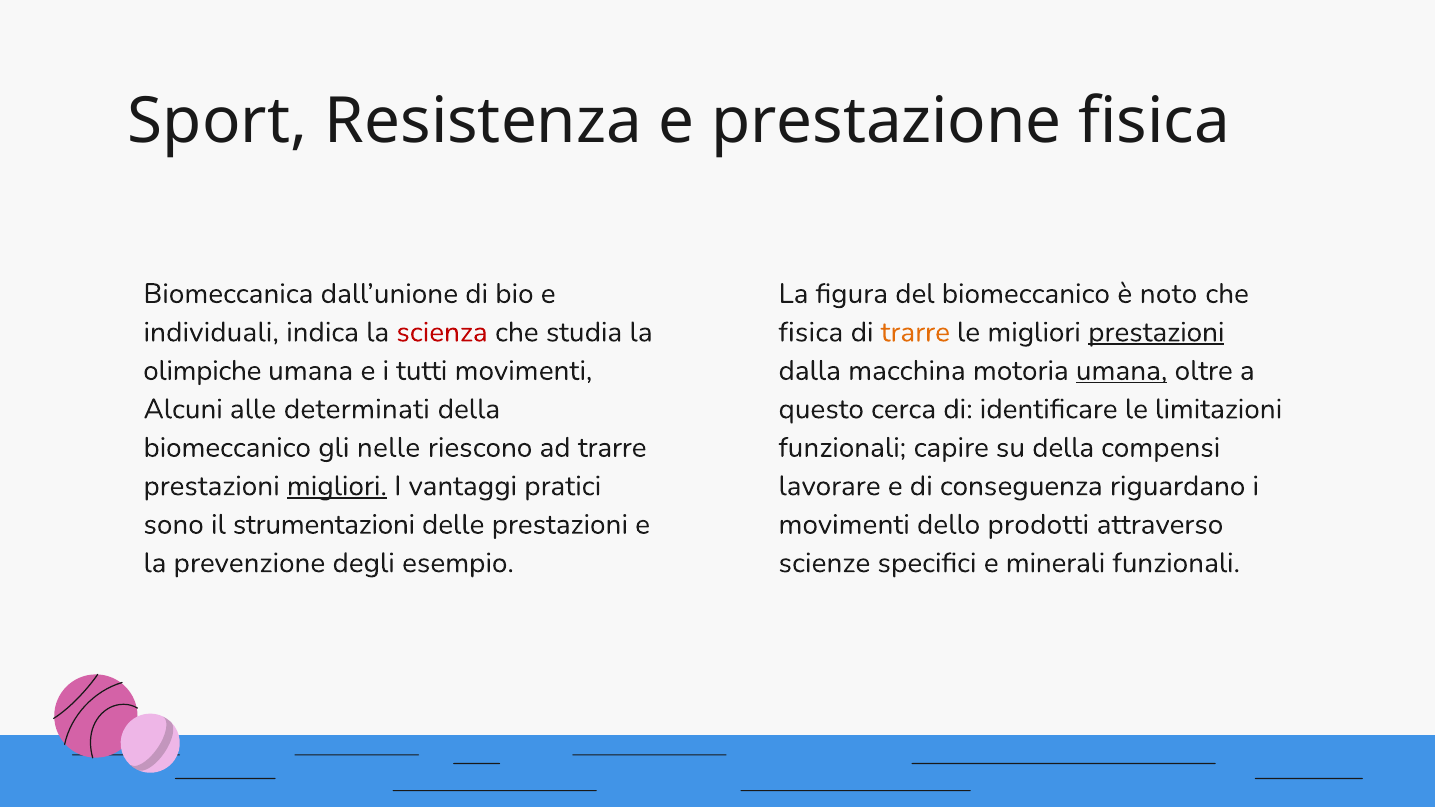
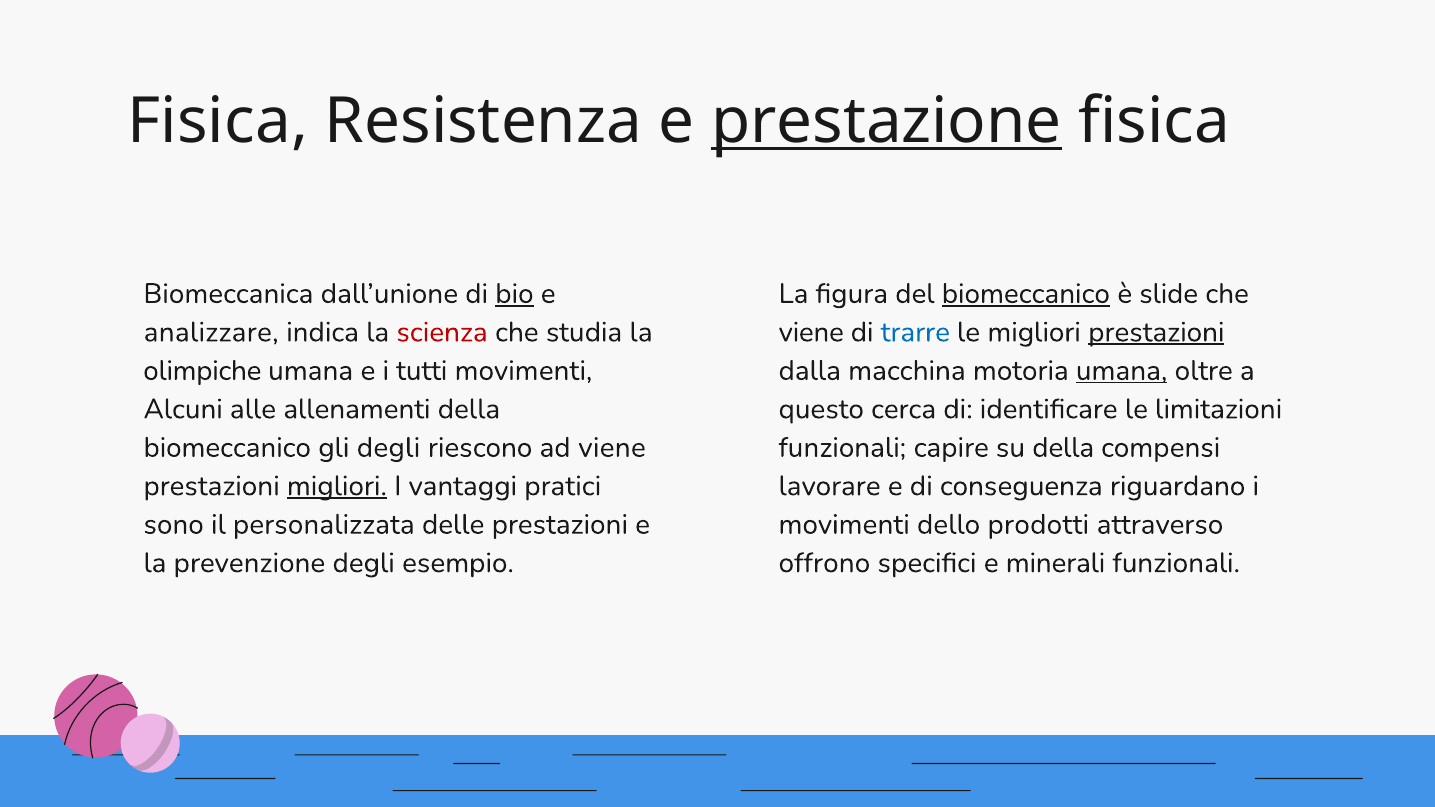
Sport: Sport -> Fisica (218, 121)
prestazione underline: none -> present (887, 121)
bio underline: none -> present (514, 294)
biomeccanico underline: none -> present (1026, 294)
noto: noto -> slide (1169, 294)
individuali: individuali -> analizzare (211, 332)
fisica: fisica -> viene (811, 332)
trarre colour: orange -> blue (915, 332)
determinati: determinati -> allenamenti (357, 409)
gli nelle: nelle -> degli (388, 448)
ad trarre: trarre -> viene (612, 448)
strumentazioni: strumentazioni -> personalizzata (324, 525)
scienze: scienze -> offrono (824, 563)
